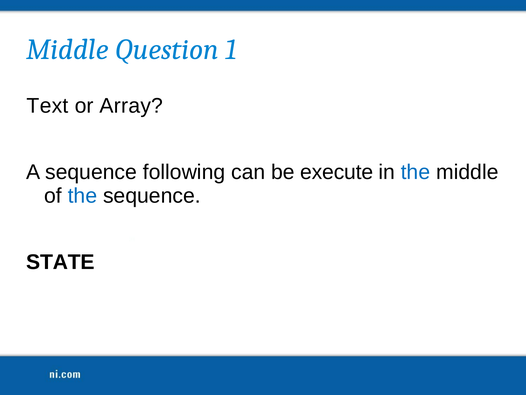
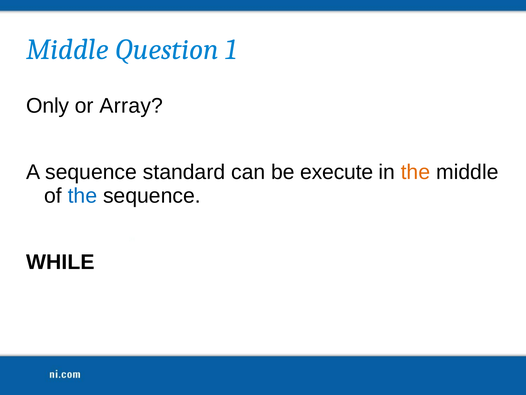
Text: Text -> Only (48, 106)
following: following -> standard (184, 172)
the colour: blue -> orange (416, 172)
STATE: STATE -> WHILE (60, 262)
